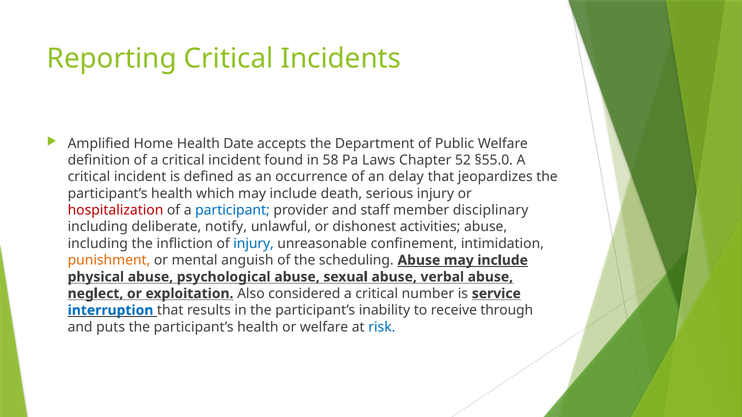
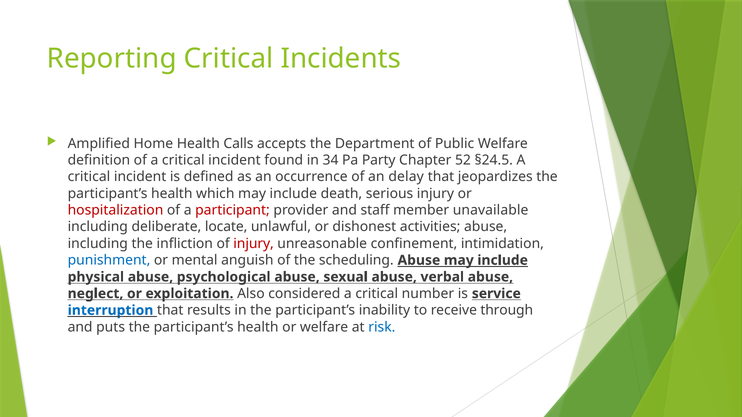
Date: Date -> Calls (238, 144)
58: 58 -> 34 (331, 160)
Laws: Laws -> Party (379, 160)
§55.0: §55.0 -> §24.5 (494, 160)
participant colour: blue -> red (232, 210)
disciplinary: disciplinary -> unavailable (491, 210)
notify: notify -> locate (226, 227)
injury colour: blue -> red (254, 244)
punishment colour: orange -> blue (109, 260)
